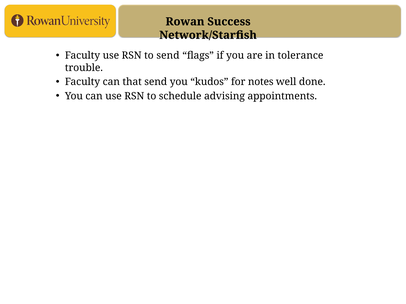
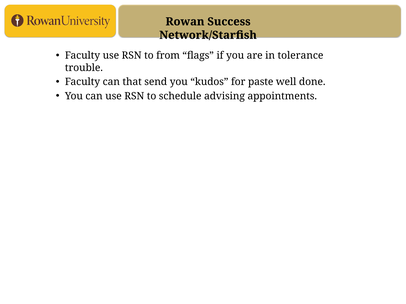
to send: send -> from (168, 56)
notes: notes -> paste (261, 82)
